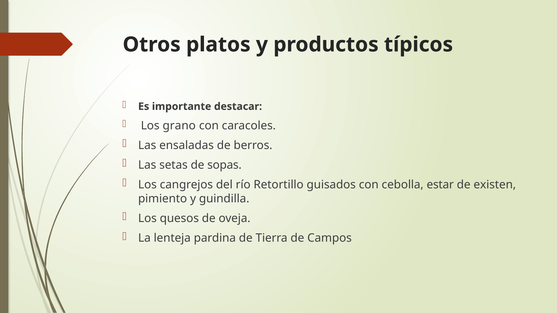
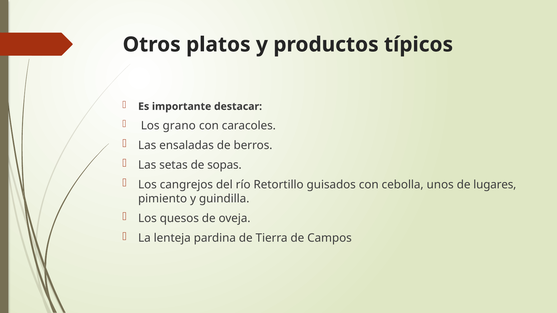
estar: estar -> unos (440, 185)
existen: existen -> lugares (495, 185)
